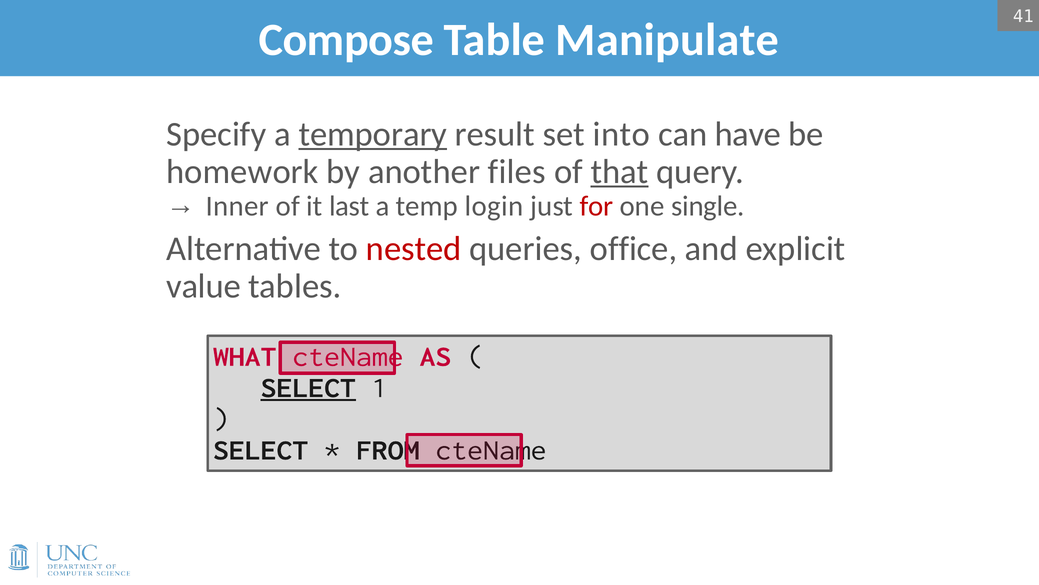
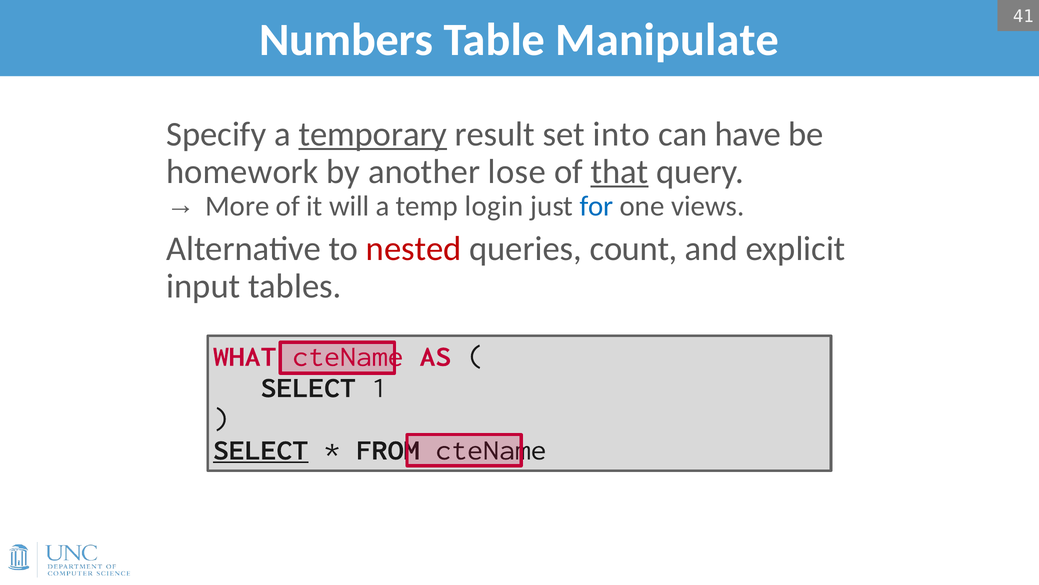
Compose: Compose -> Numbers (346, 40)
files: files -> lose (517, 171)
Inner: Inner -> More (237, 206)
last: last -> will (349, 206)
for colour: red -> blue (597, 206)
single: single -> views (708, 206)
office: office -> count (634, 249)
value: value -> input (203, 286)
SELECT underline: present -> none (308, 387)
SELECT underline: none -> present (261, 450)
